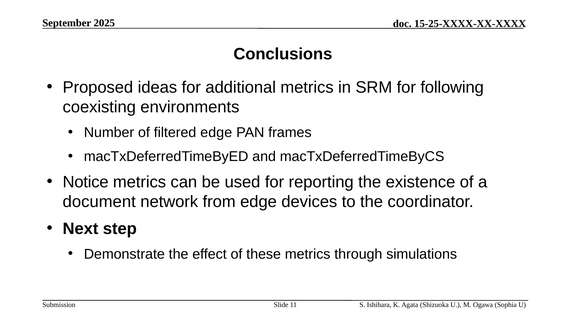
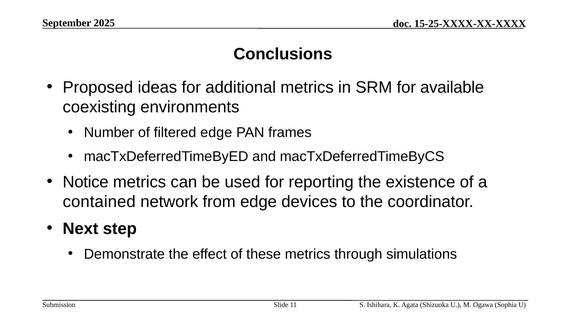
following: following -> available (452, 87)
document: document -> contained (99, 202)
